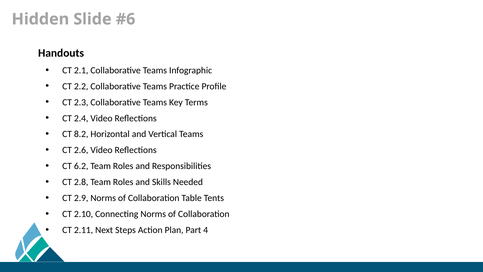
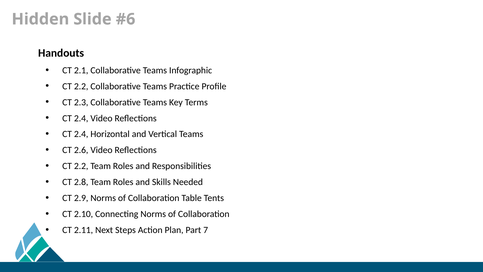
8.2: 8.2 -> 2.4 (81, 134)
6.2: 6.2 -> 2.2 (81, 166)
4: 4 -> 7 (206, 230)
